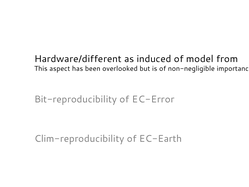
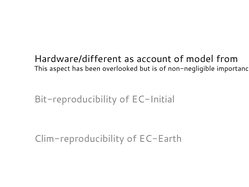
induced: induced -> account (154, 59)
EC-Error: EC-Error -> EC-Initial (153, 99)
